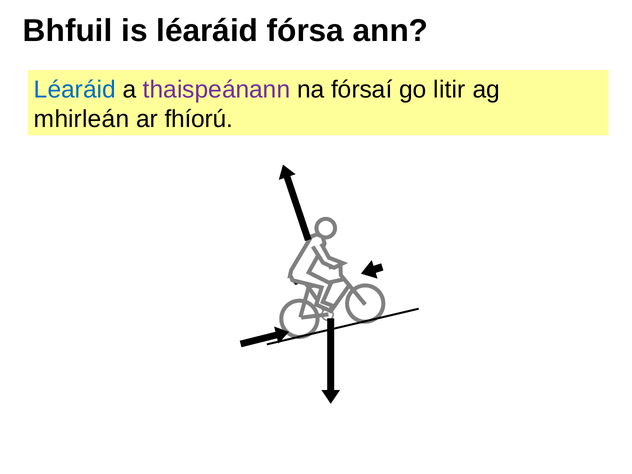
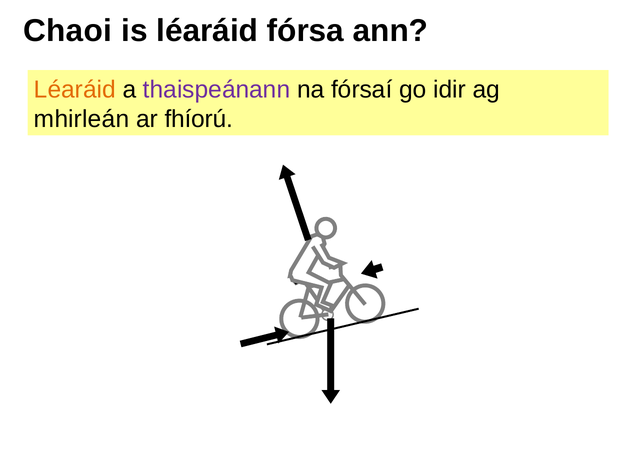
Bhfuil: Bhfuil -> Chaoi (68, 31)
Léaráid colour: blue -> orange (75, 90)
litir: litir -> idir (450, 90)
